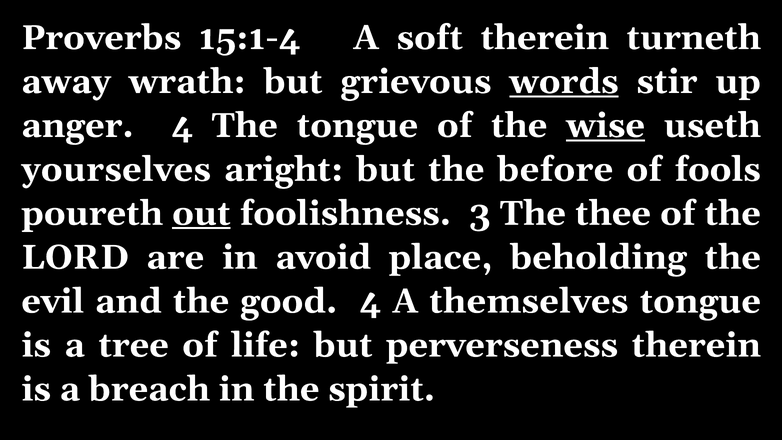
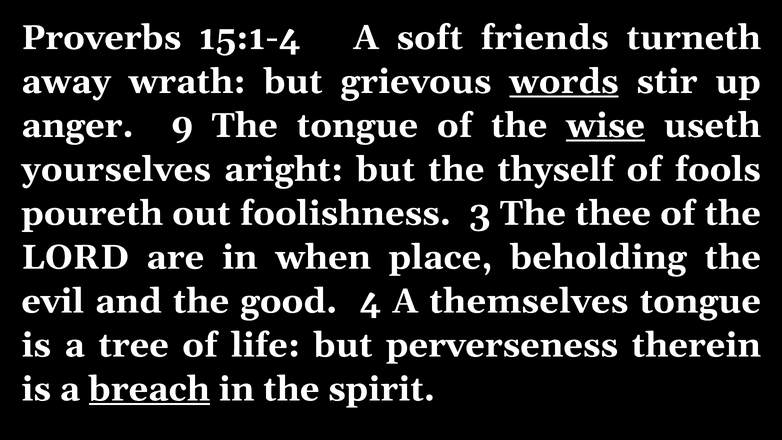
soft therein: therein -> friends (545, 38)
anger 4: 4 -> 9 (182, 126)
before: before -> thyself (556, 169)
out underline: present -> none (201, 213)
avoid: avoid -> when (323, 257)
breach underline: none -> present (149, 389)
